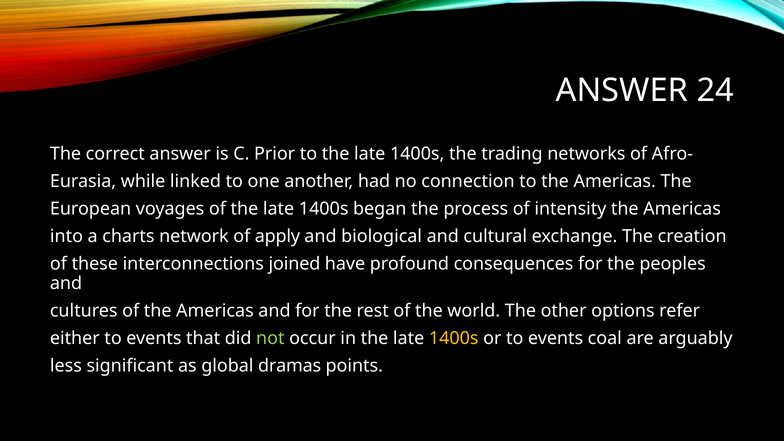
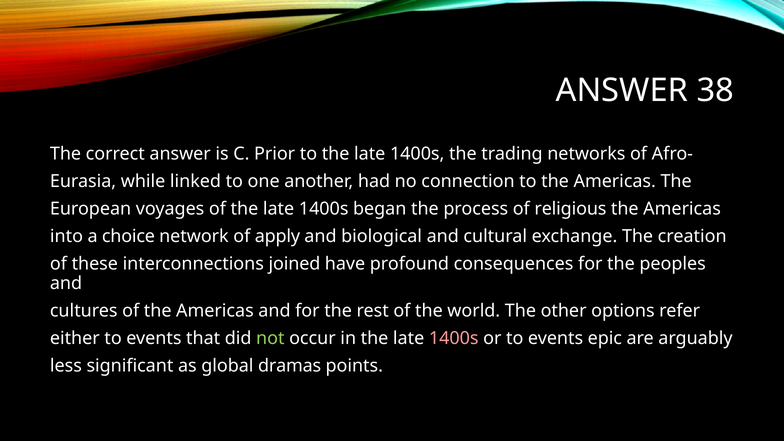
24: 24 -> 38 (715, 90)
intensity: intensity -> religious (570, 209)
charts: charts -> choice (128, 236)
1400s colour: yellow -> pink (454, 338)
coal: coal -> epic (605, 338)
